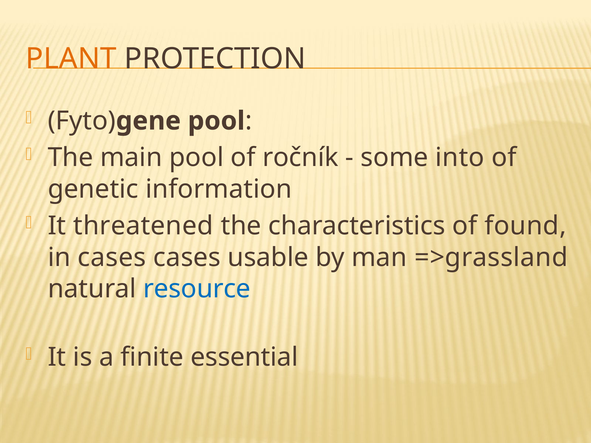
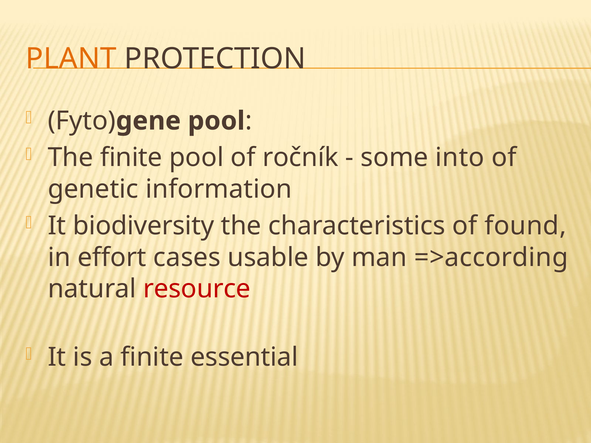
The main: main -> finite (131, 158)
threatened: threatened -> biodiversity (144, 226)
in cases: cases -> effort (112, 258)
=>grassland: =>grassland -> =>according (491, 258)
resource colour: blue -> red (197, 289)
